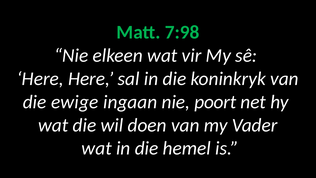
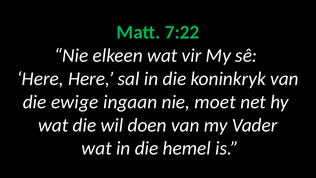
7:98: 7:98 -> 7:22 (182, 32)
poort: poort -> moet (215, 102)
